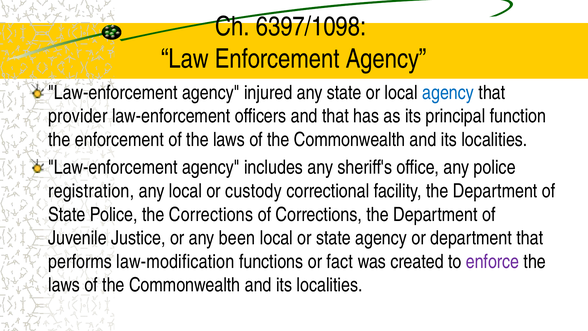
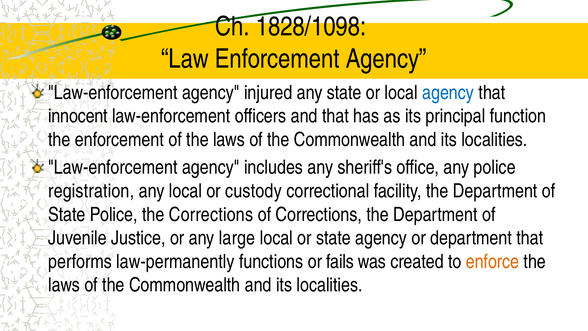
6397/1098: 6397/1098 -> 1828/1098 (311, 27)
provider: provider -> innocent (78, 116)
been: been -> large (237, 238)
law-modification: law-modification -> law-permanently (175, 261)
fact: fact -> fails (340, 261)
enforce colour: purple -> orange (493, 261)
